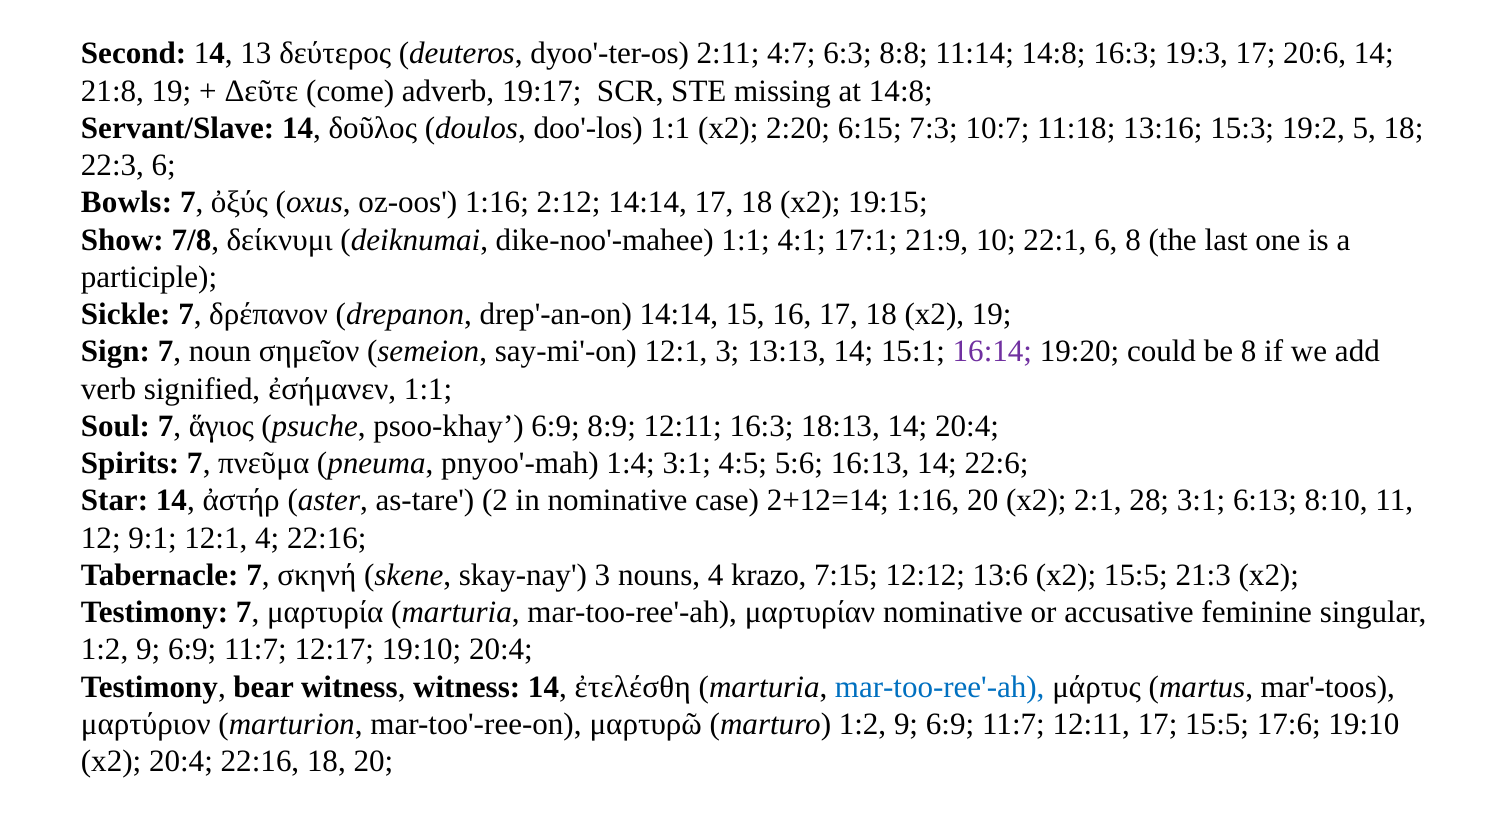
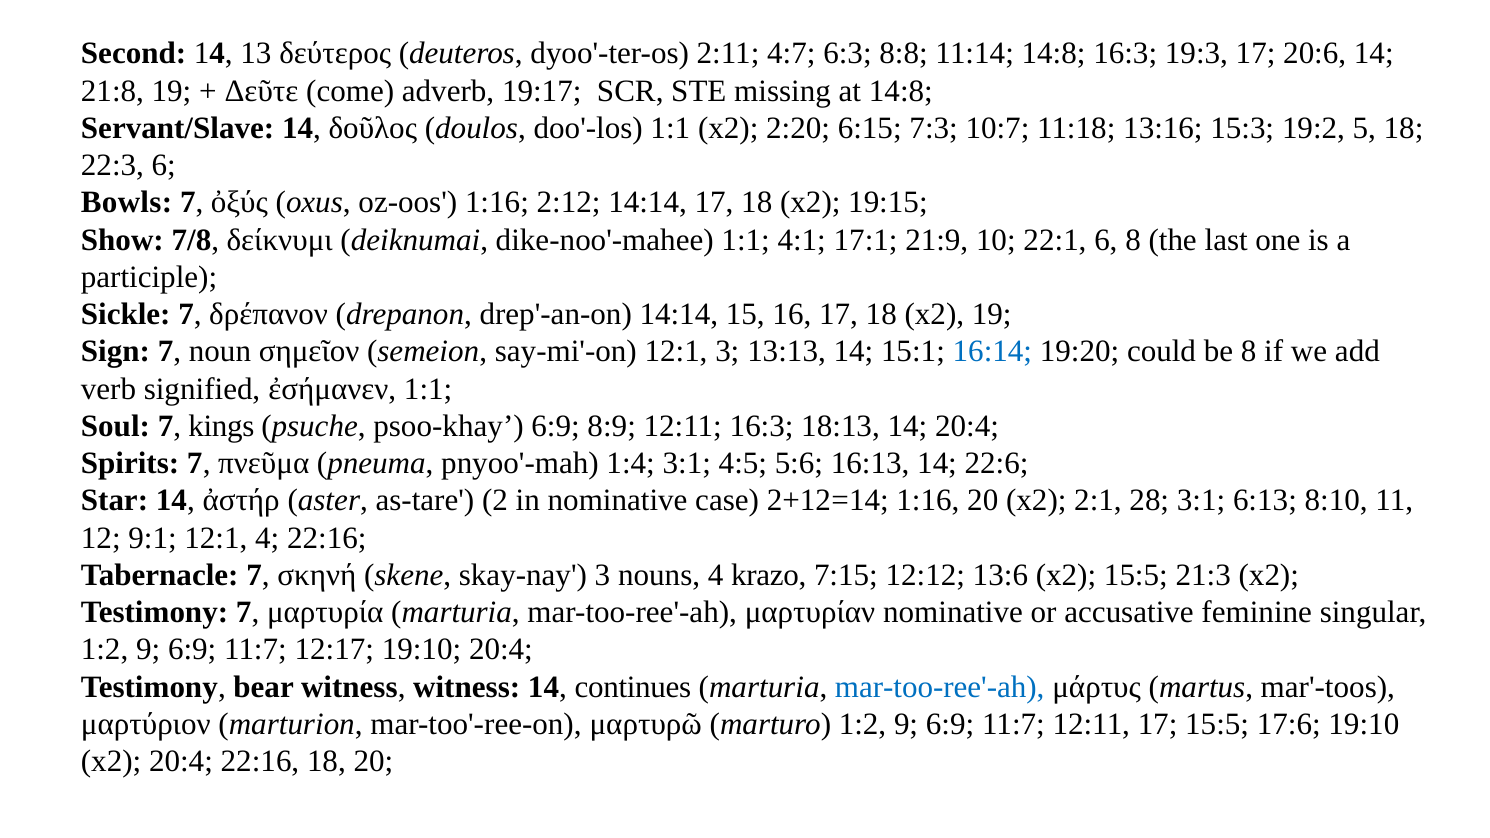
16:14 colour: purple -> blue (992, 352)
ἅγιος: ἅγιος -> kings (221, 426)
ἐτελέσθη: ἐτελέσθη -> continues (633, 687)
